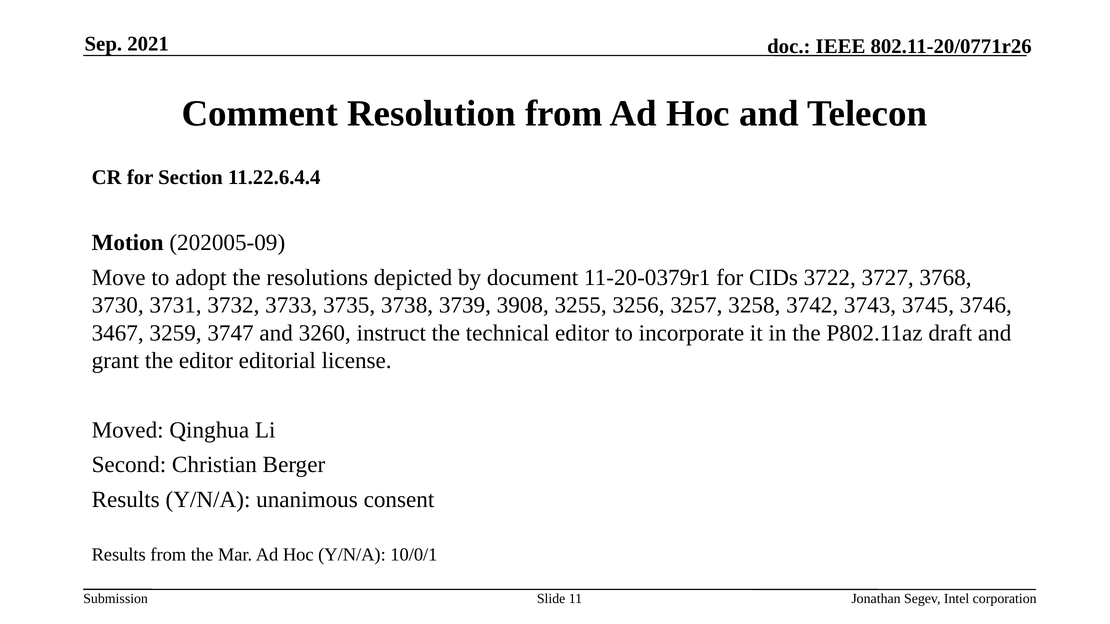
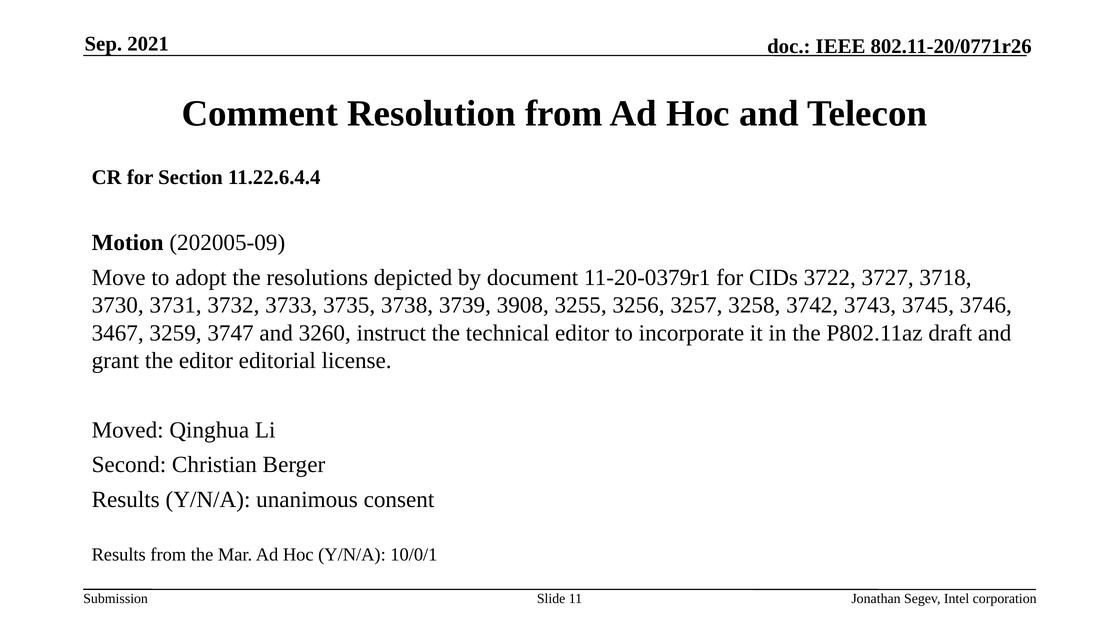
3768: 3768 -> 3718 (946, 278)
